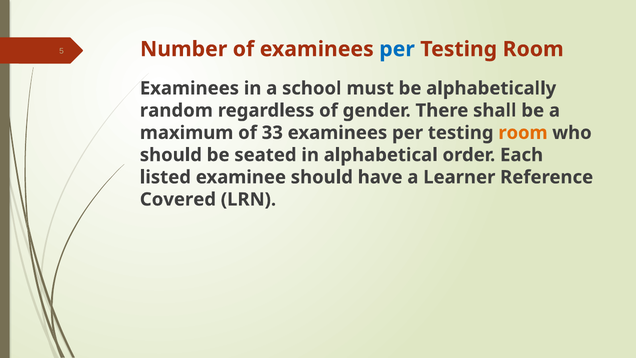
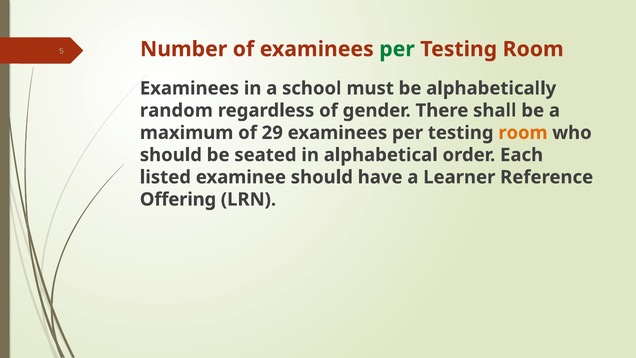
per colour: blue -> green (397, 49)
33: 33 -> 29 (272, 133)
Covered: Covered -> Offering (178, 199)
